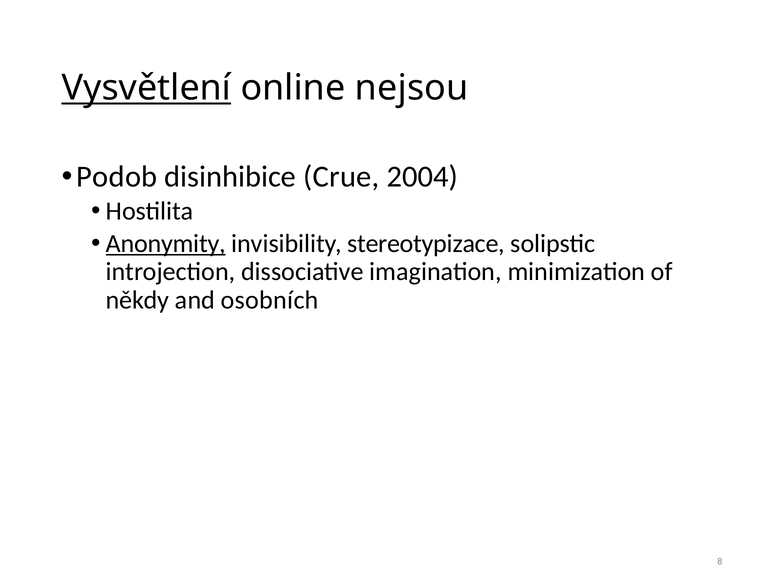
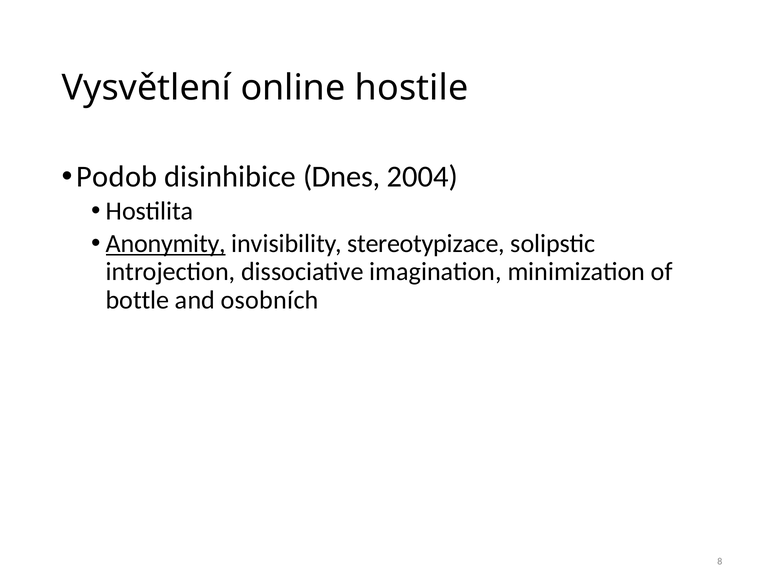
Vysvětlení underline: present -> none (146, 88)
nejsou: nejsou -> hostile (412, 88)
Crue: Crue -> Dnes (342, 177)
někdy: někdy -> bottle (138, 300)
